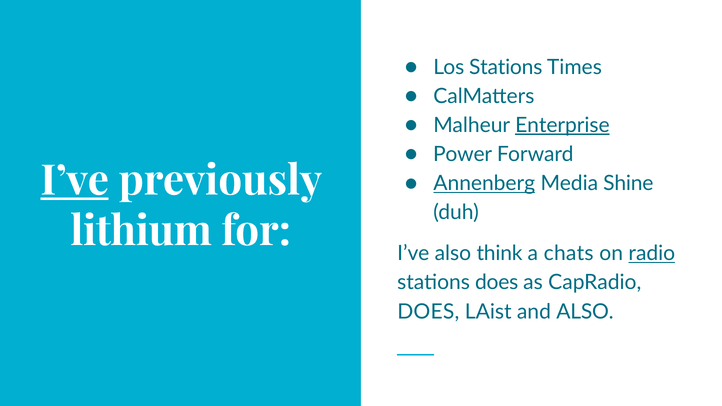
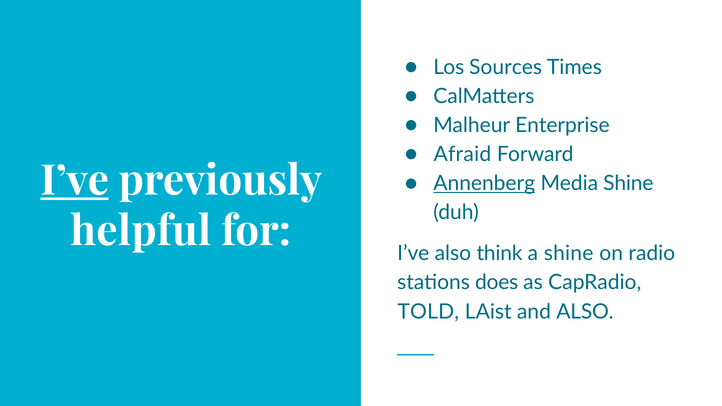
Los Stations: Stations -> Sources (506, 67)
Enterprise underline: present -> none (562, 125)
Power: Power -> Afraid (462, 154)
lithium: lithium -> helpful (141, 231)
a chats: chats -> shine (569, 254)
radio underline: present -> none (652, 254)
DOES: DOES -> TOLD (428, 312)
